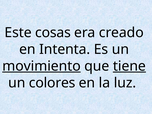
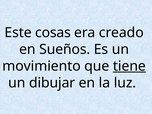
Intenta: Intenta -> Sueños (65, 49)
movimiento underline: present -> none (41, 66)
colores: colores -> dibujar (52, 83)
